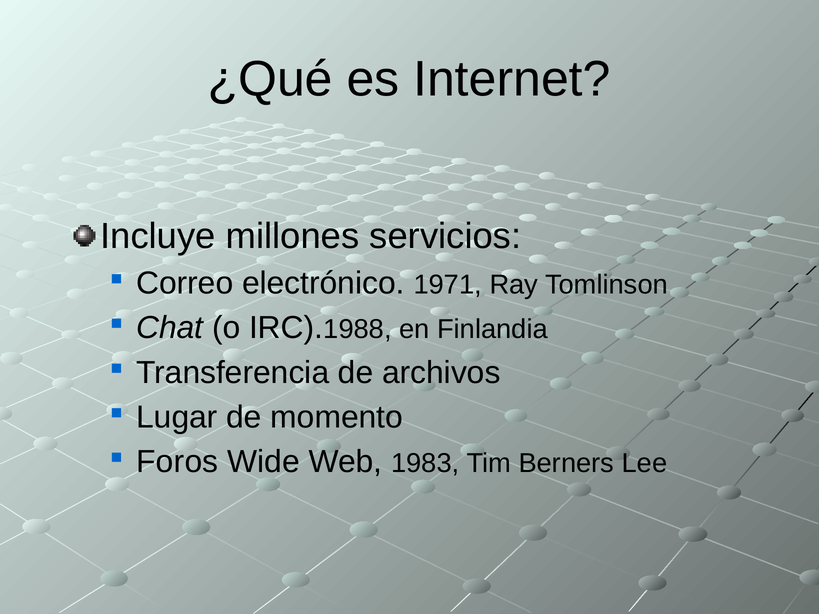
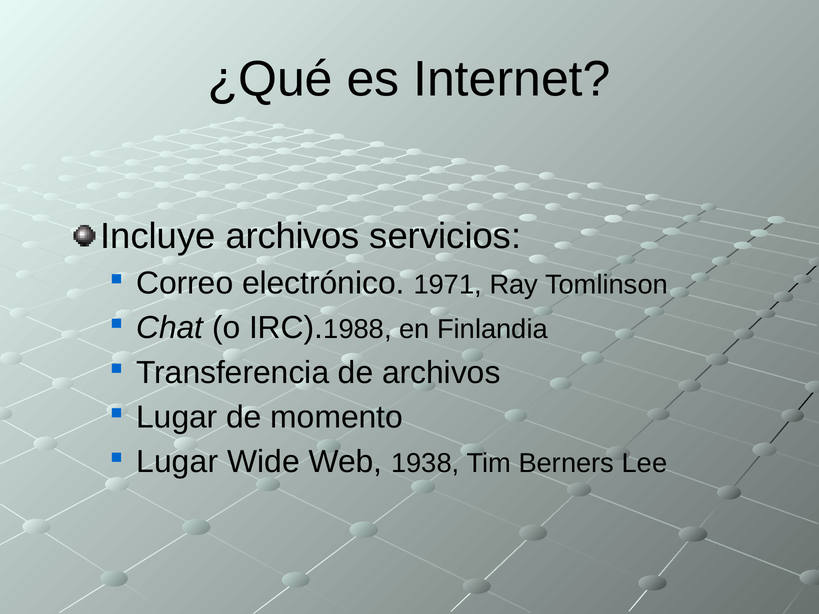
Incluye millones: millones -> archivos (293, 236)
Foros: Foros -> Lugar (177, 462)
1983: 1983 -> 1938 (425, 463)
